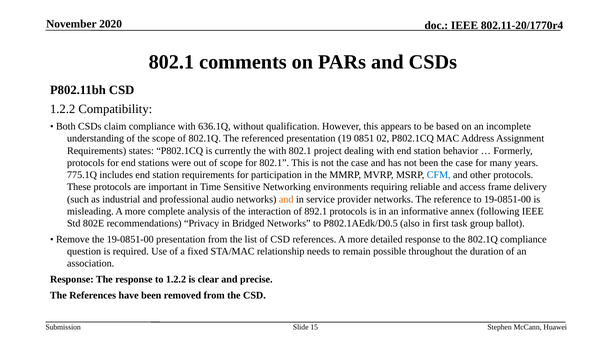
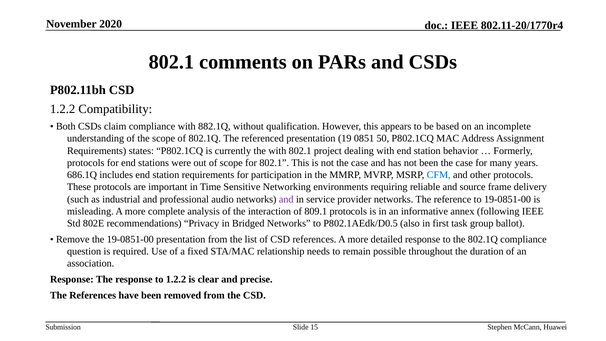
636.1Q: 636.1Q -> 882.1Q (214, 126)
02: 02 -> 50 (383, 139)
775.1Q: 775.1Q -> 686.1Q (82, 175)
access: access -> source (473, 187)
and colour: orange -> purple (286, 199)
892.1: 892.1 -> 809.1 (316, 211)
